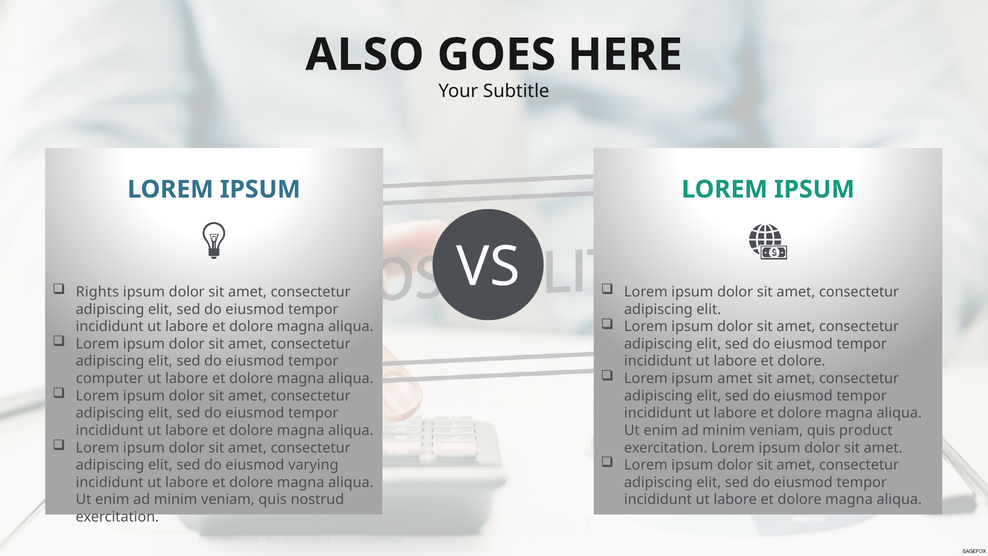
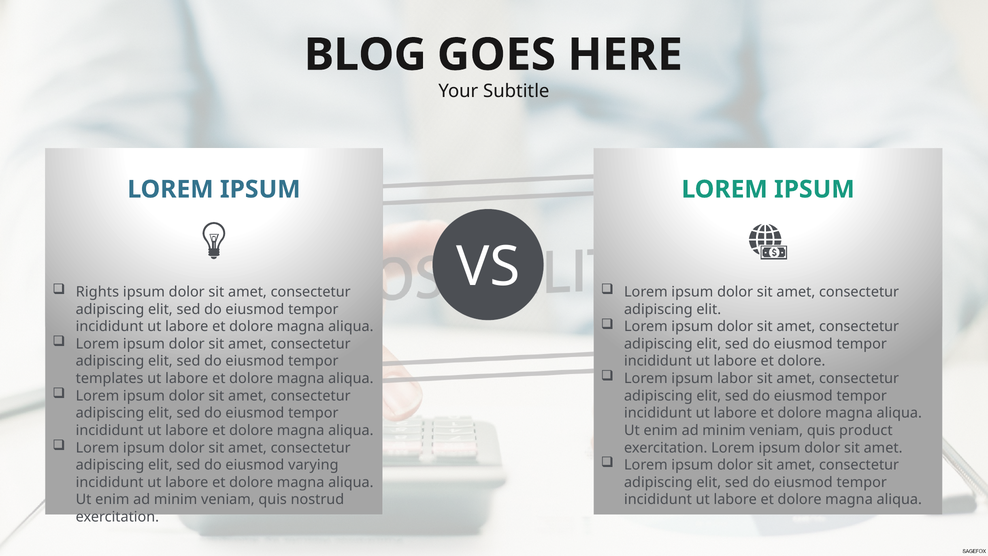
ALSO: ALSO -> BLOG (365, 55)
ipsum amet: amet -> labor (735, 378)
computer: computer -> templates (110, 378)
